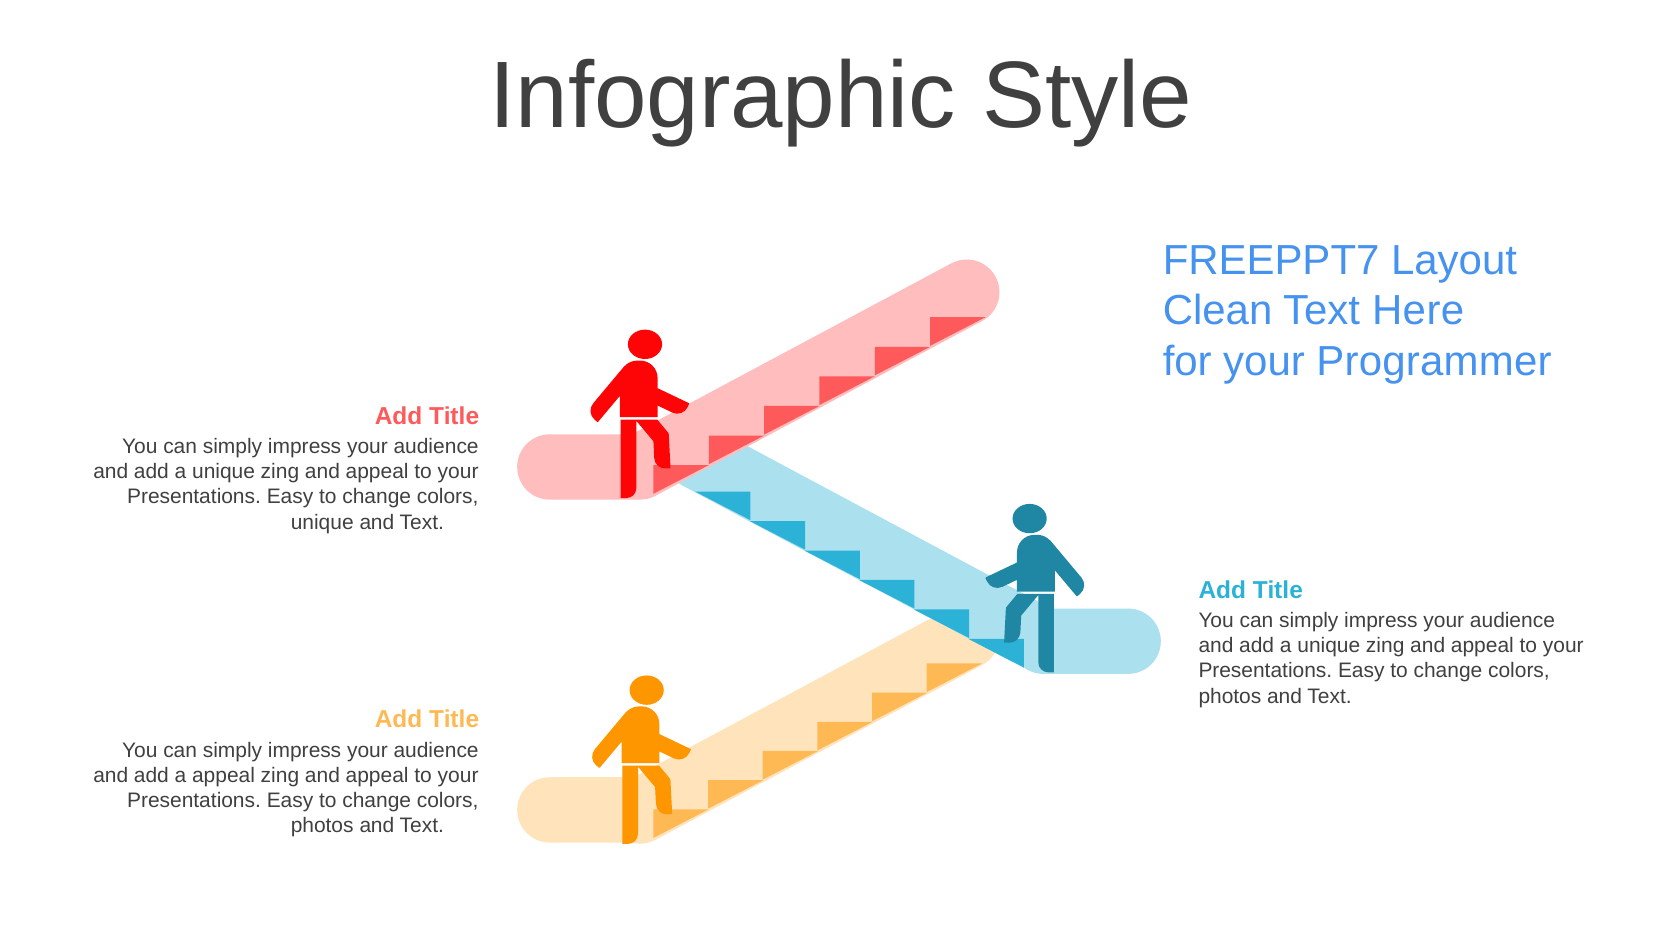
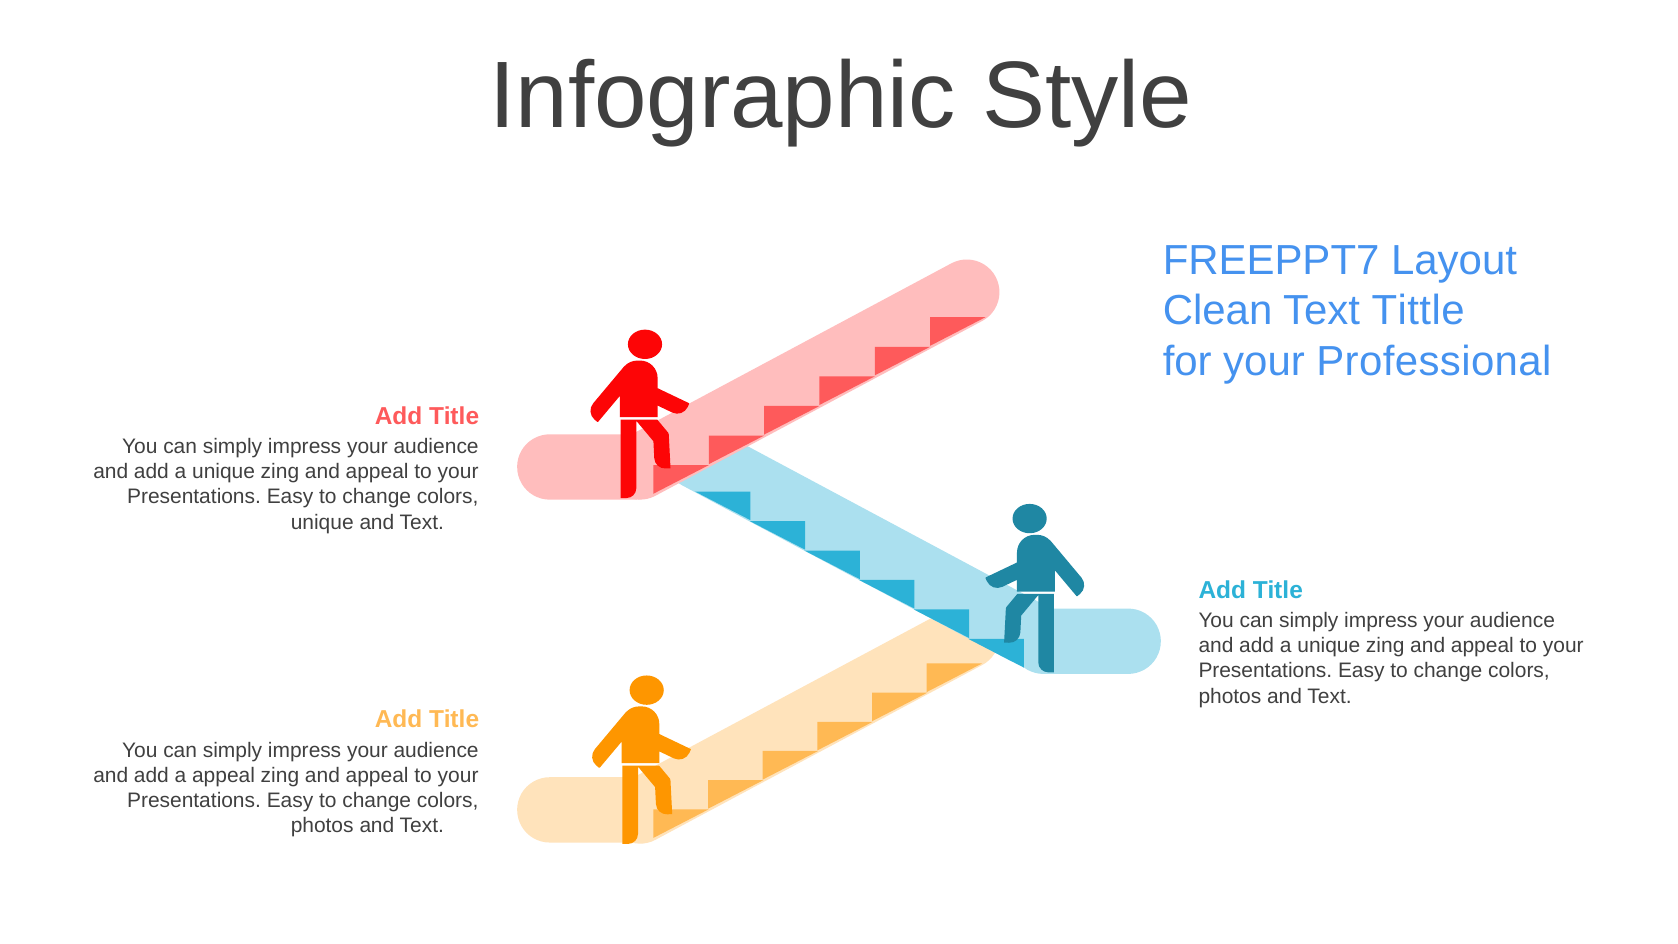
Here: Here -> Tittle (1418, 311)
Programmer: Programmer -> Professional (1434, 361)
